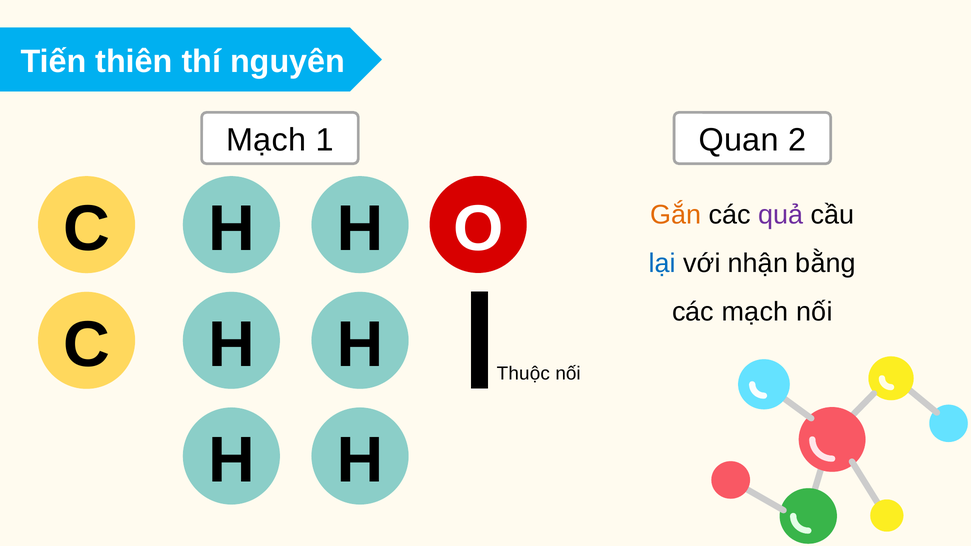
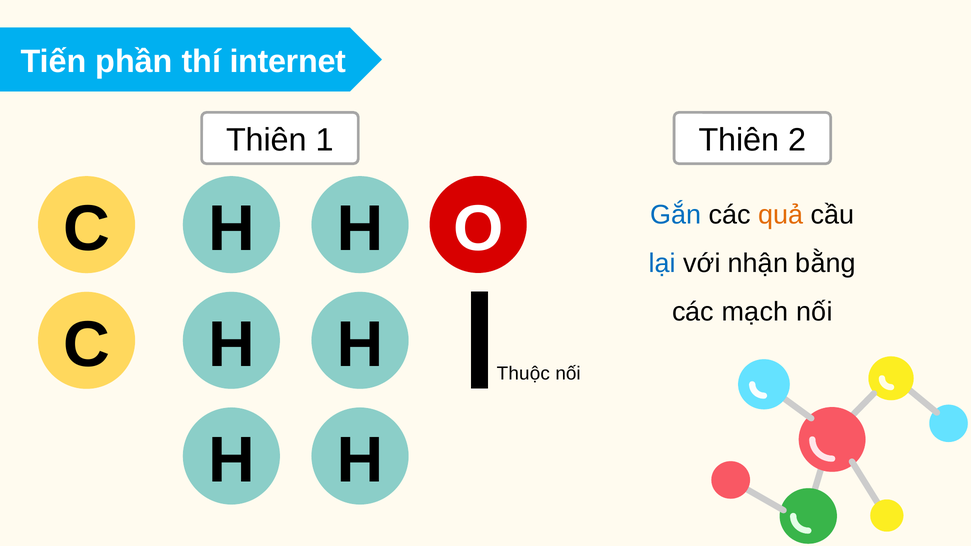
thiên: thiên -> phần (134, 62)
nguyên: nguyên -> internet (288, 62)
Mạch: Mạch -> Thiên (266, 140)
1 Quan: Quan -> Thiên (739, 140)
Gắn colour: orange -> blue (676, 215)
quả colour: purple -> orange (781, 215)
